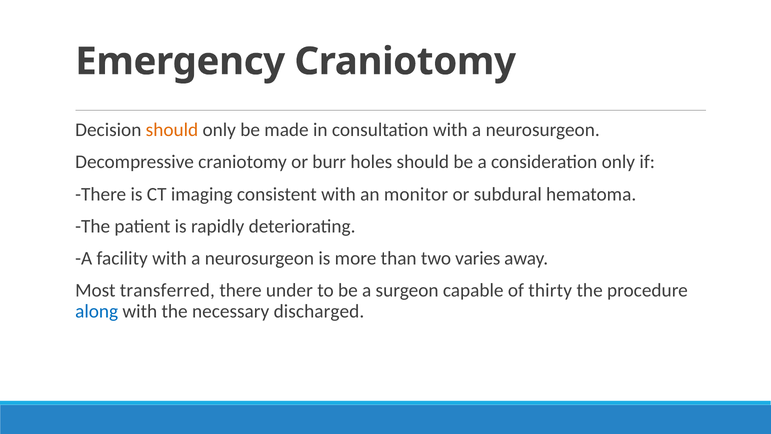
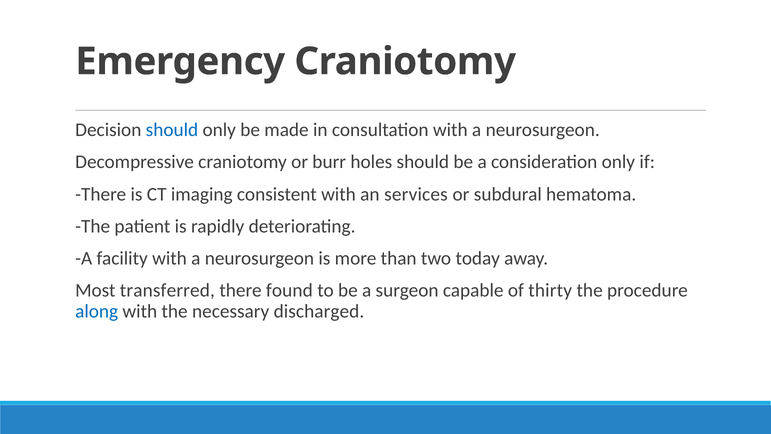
should colour: orange -> blue (172, 130)
monitor: monitor -> services (416, 194)
varies: varies -> today (478, 258)
under: under -> found (289, 290)
